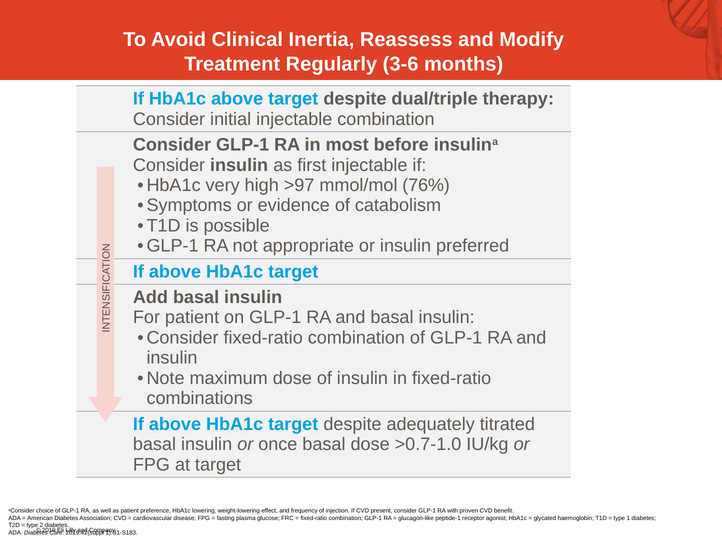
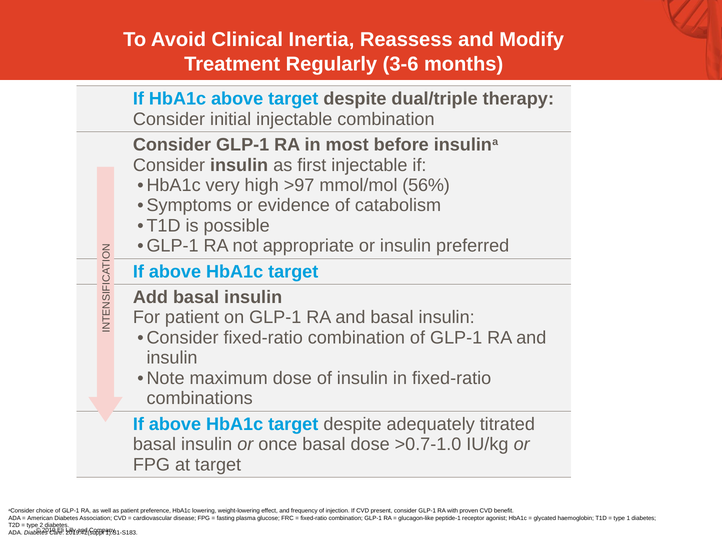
76%: 76% -> 56% (426, 185)
